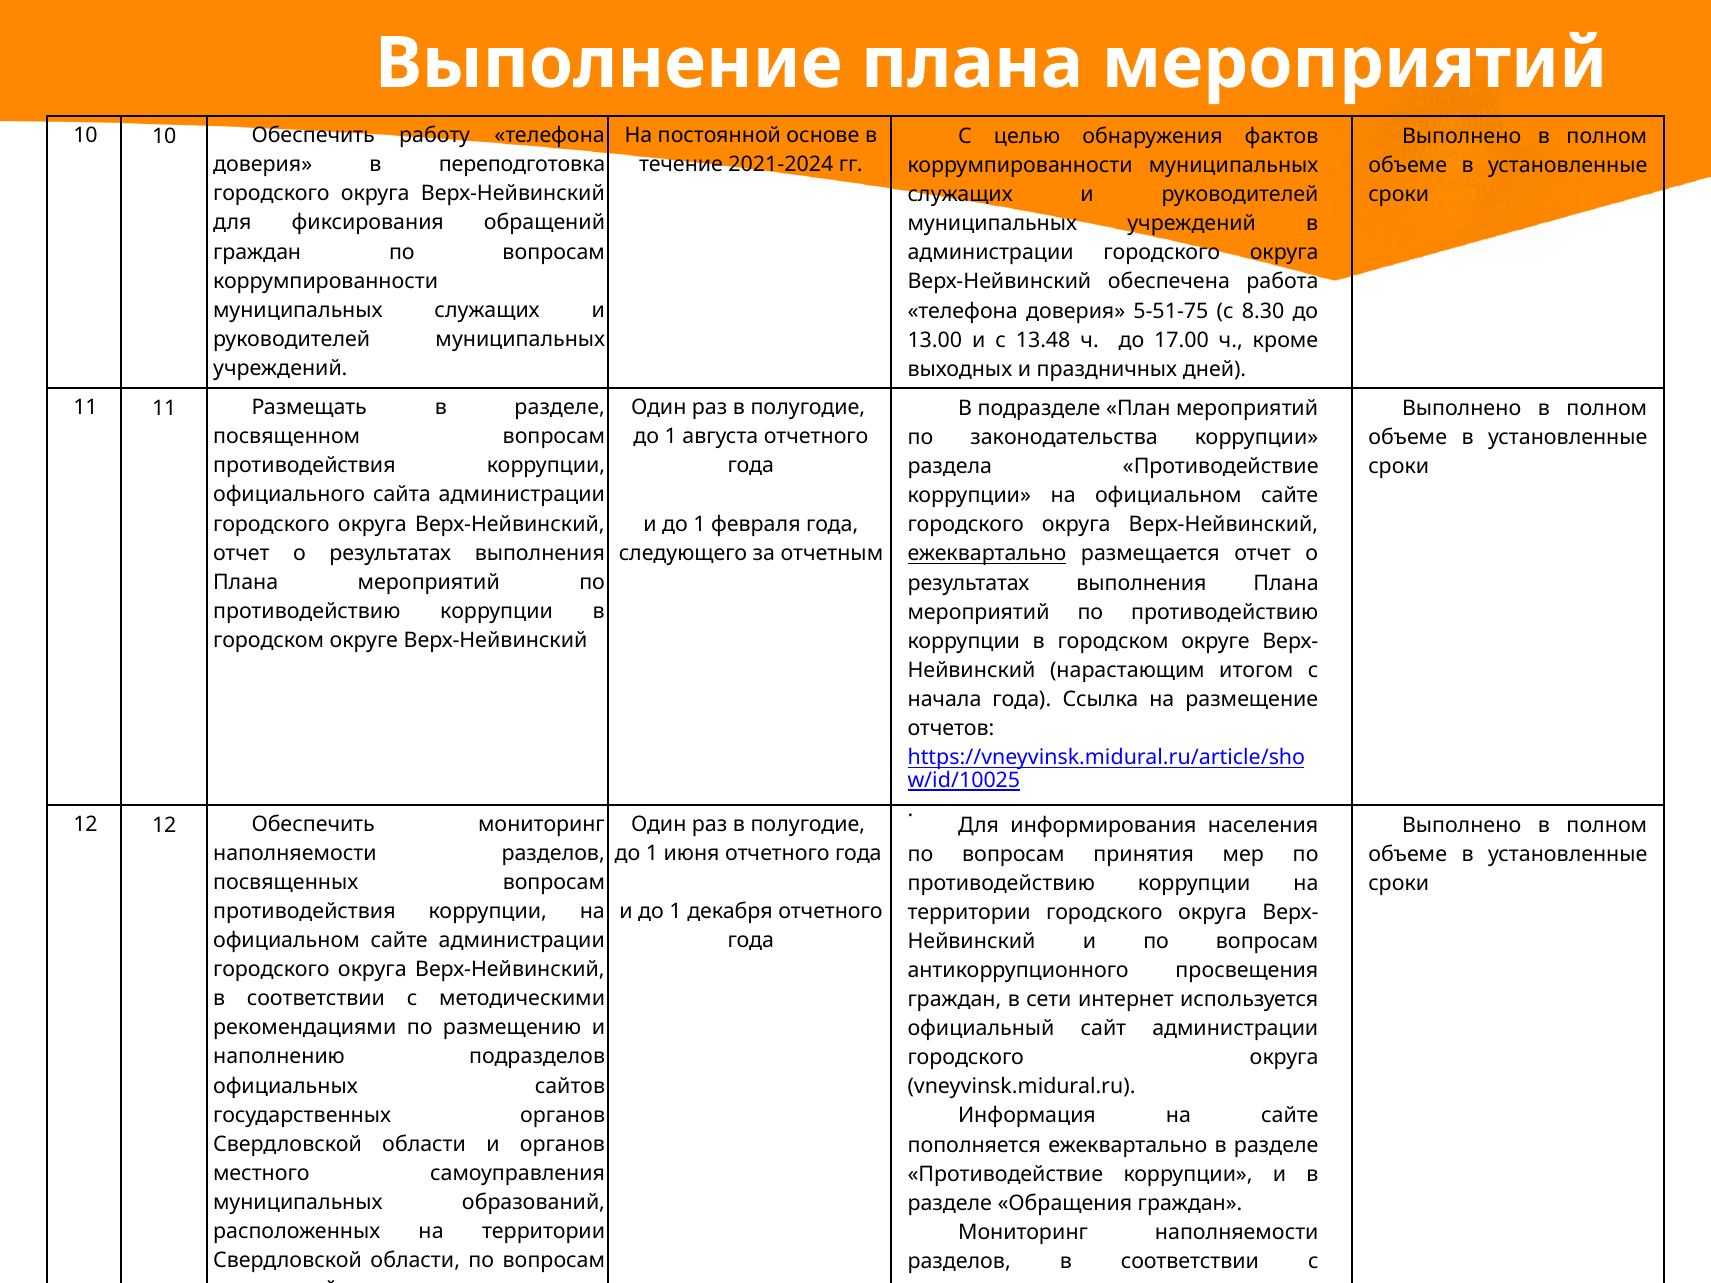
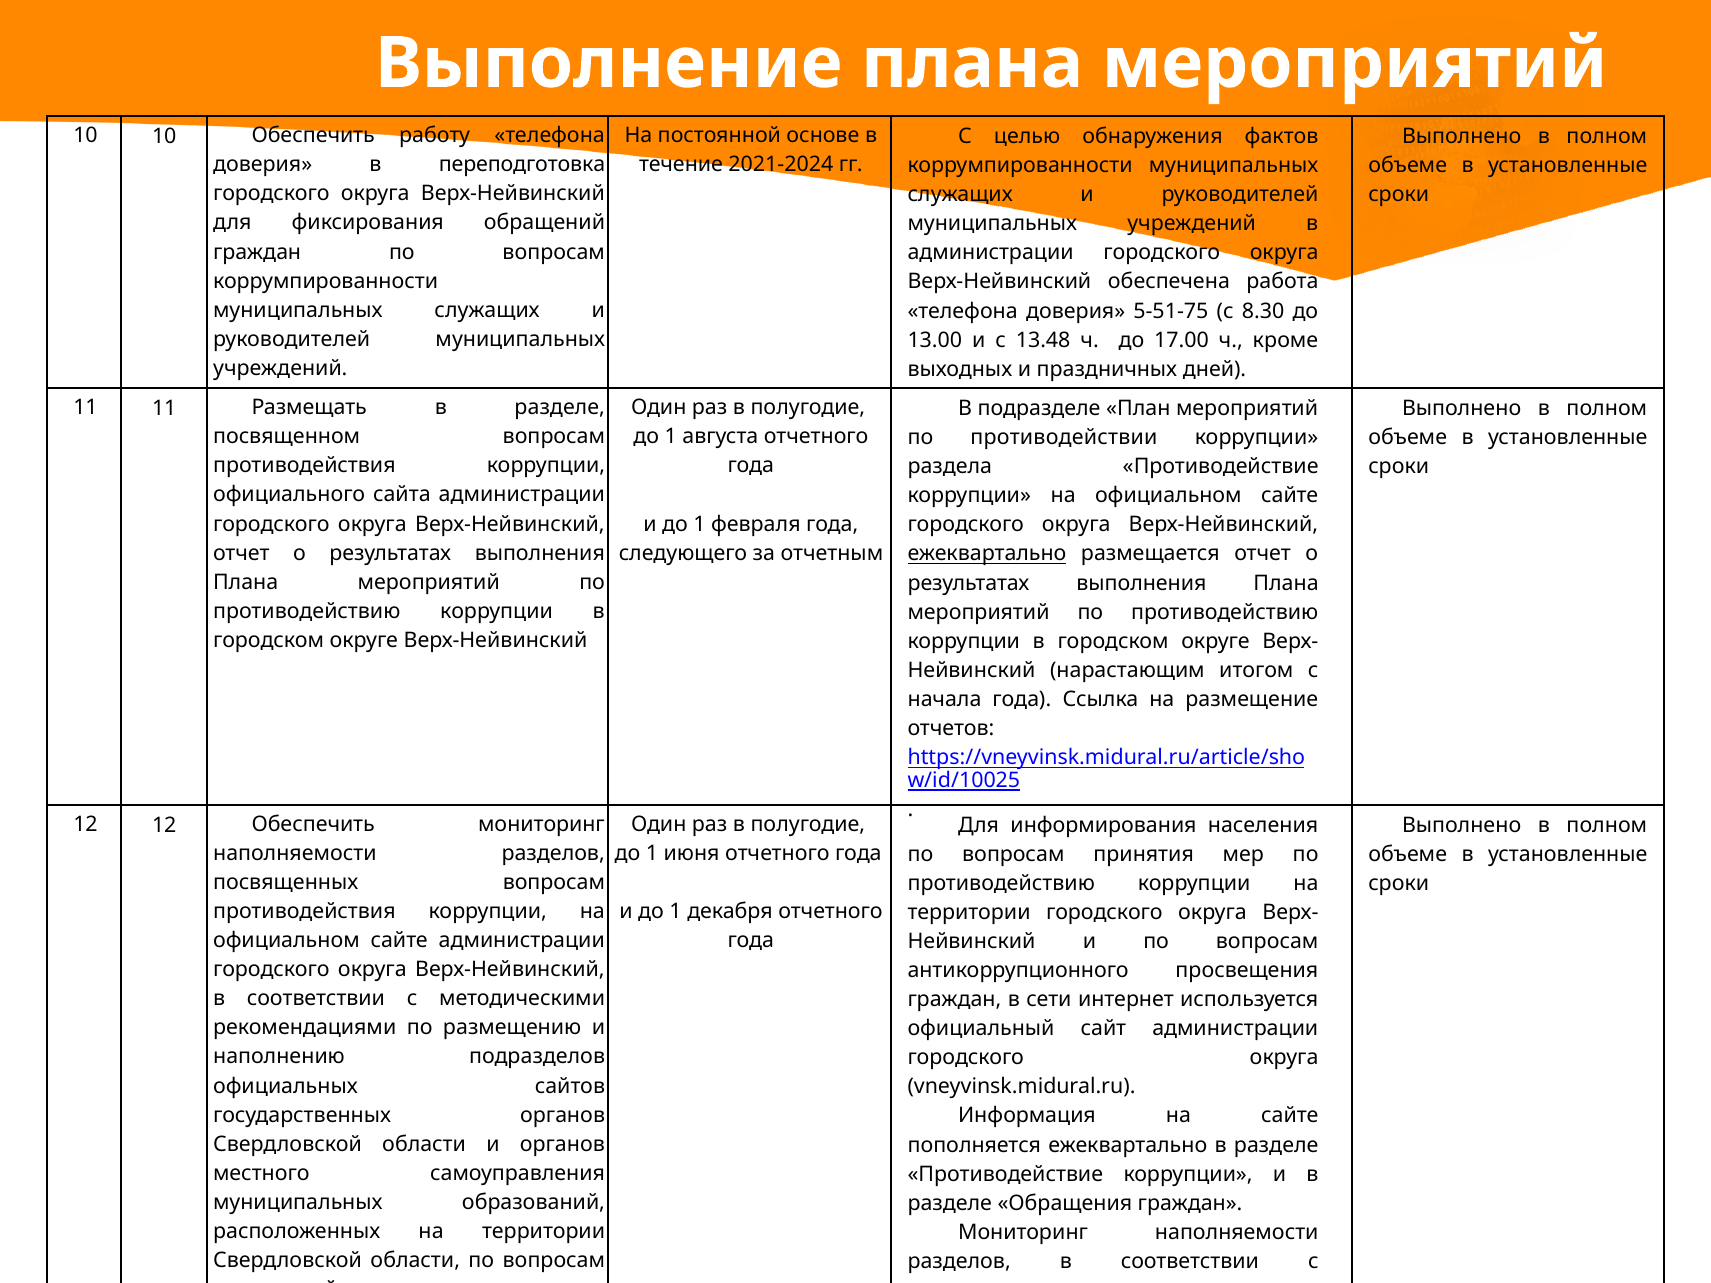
законодательства: законодательства -> противодействии (1064, 438)
